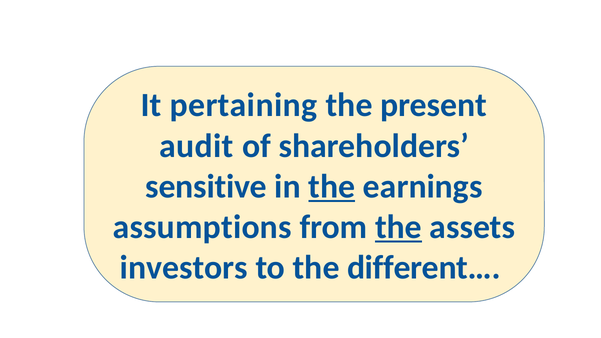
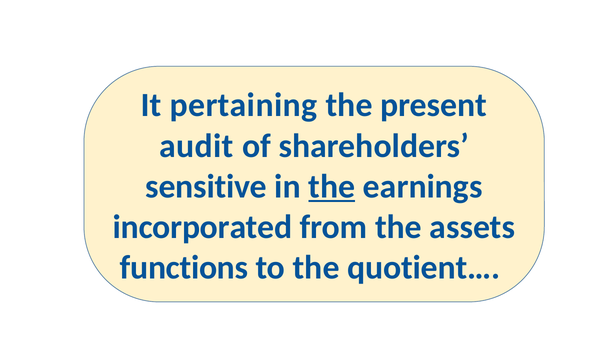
assumptions: assumptions -> incorporated (202, 227)
the underline: present -> none (398, 227)
investors: investors -> functions (184, 268)
different…: different… -> quotient… (424, 268)
